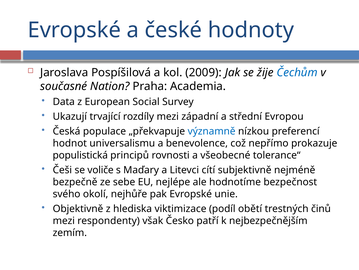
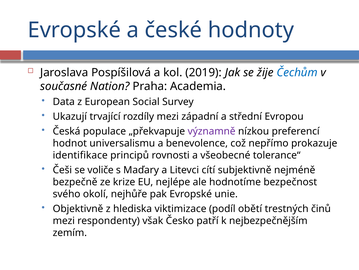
2009: 2009 -> 2019 (204, 72)
významně colour: blue -> purple (212, 131)
populistická: populistická -> identifikace (80, 155)
sebe: sebe -> krize (124, 182)
